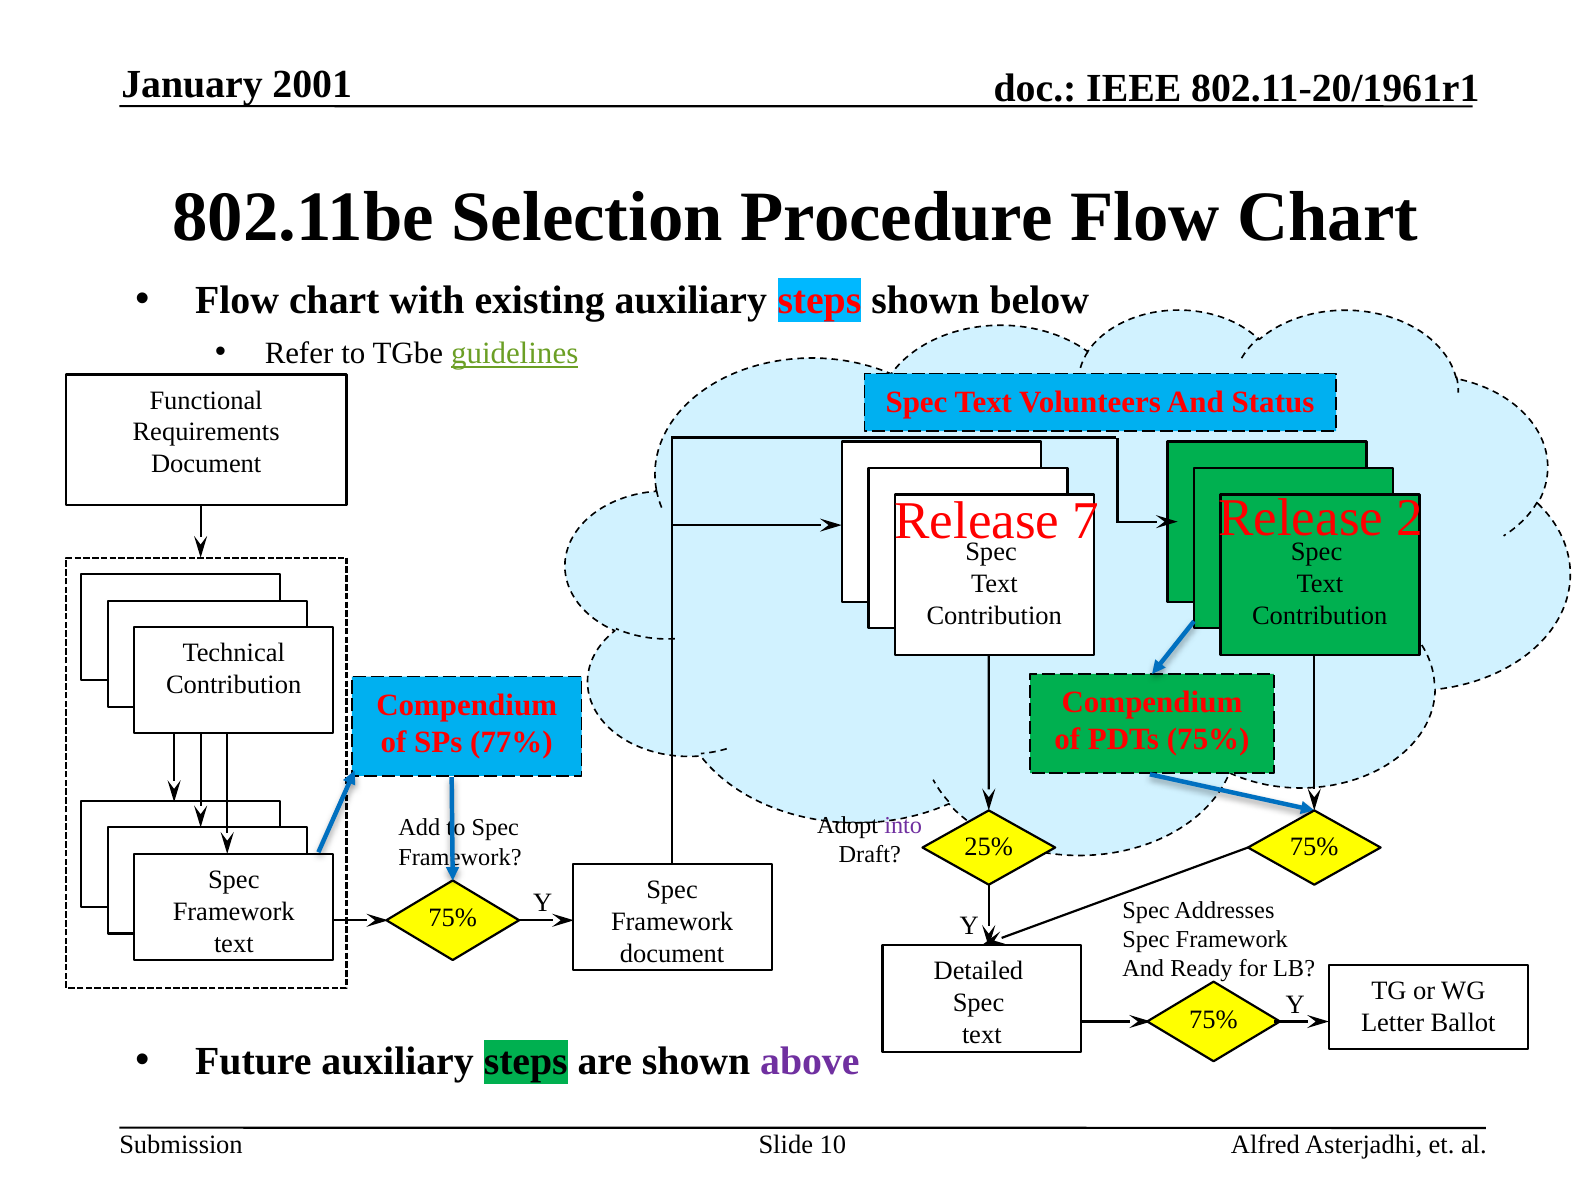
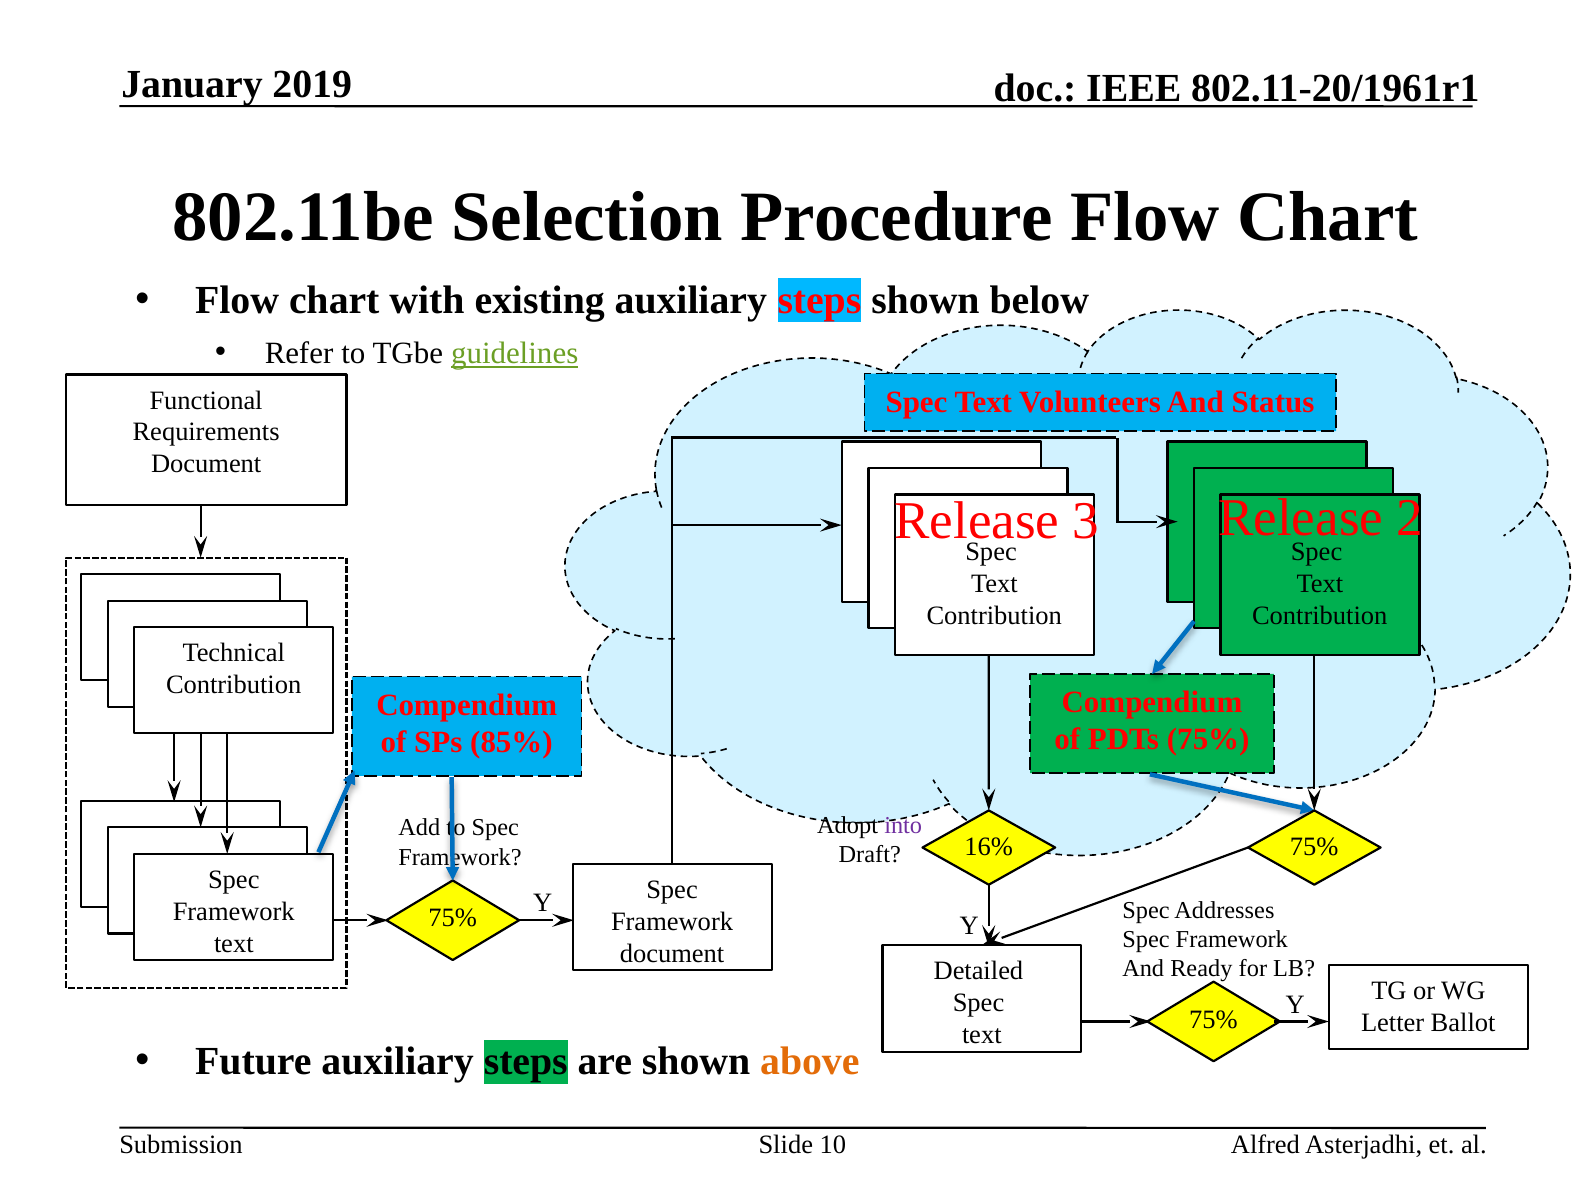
2001: 2001 -> 2019 (312, 84)
7: 7 -> 3 (1086, 521)
77%: 77% -> 85% (511, 742)
25%: 25% -> 16% (989, 847)
above colour: purple -> orange (810, 1062)
